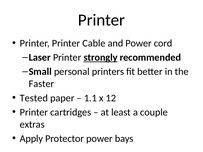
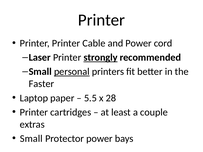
personal underline: none -> present (72, 72)
Tested: Tested -> Laptop (34, 98)
1.1: 1.1 -> 5.5 (90, 98)
12: 12 -> 28 (111, 98)
Apply: Apply -> Small (31, 139)
